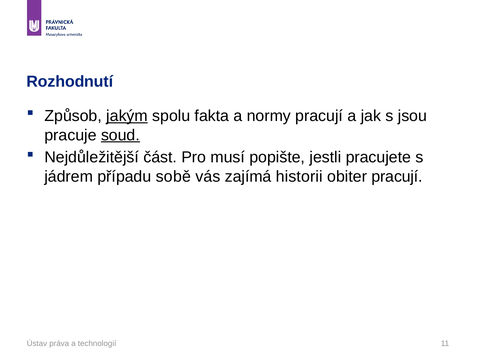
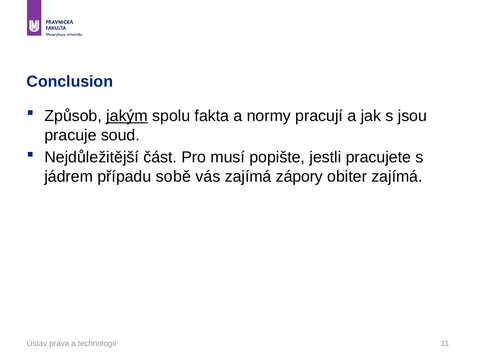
Rozhodnutí: Rozhodnutí -> Conclusion (70, 82)
soud underline: present -> none (120, 135)
historii: historii -> zápory (299, 176)
obiter pracují: pracují -> zajímá (397, 176)
